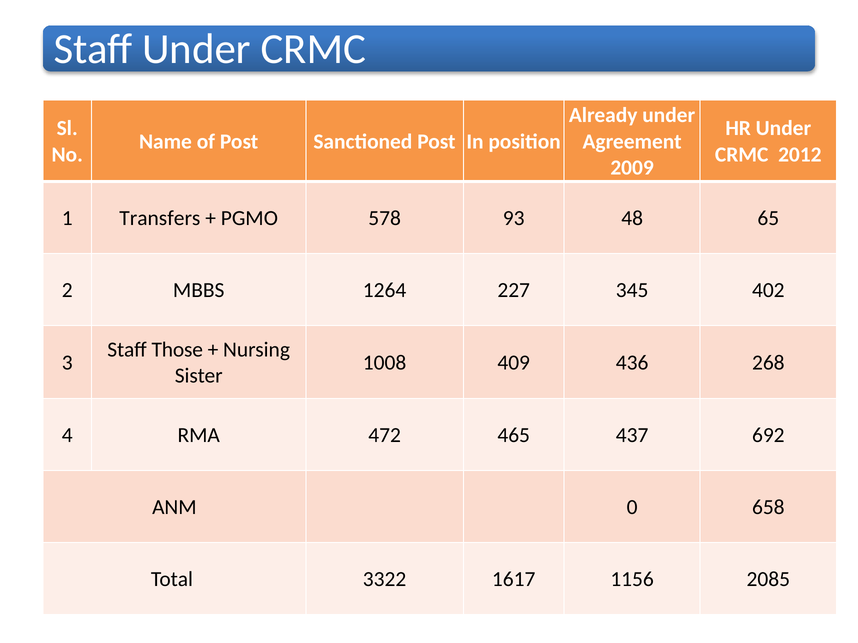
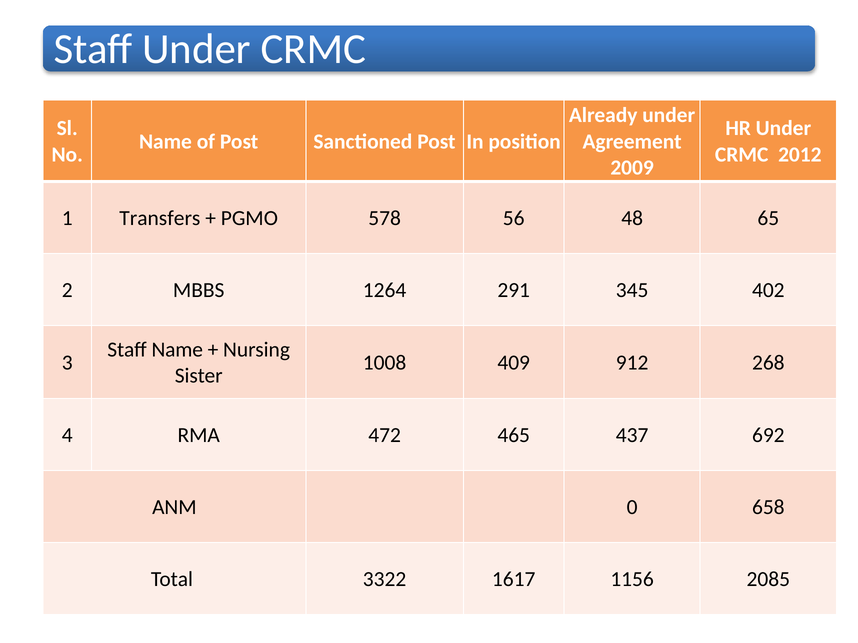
93: 93 -> 56 (514, 218)
227: 227 -> 291 (514, 290)
Staff Those: Those -> Name (177, 350)
436: 436 -> 912 (632, 363)
